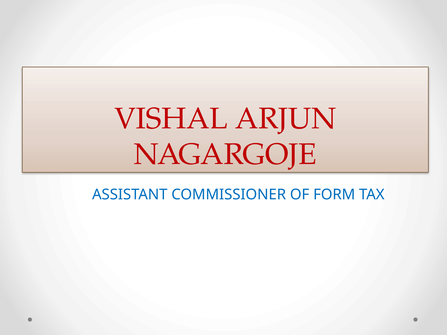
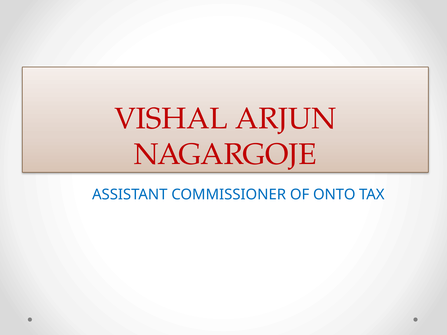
FORM: FORM -> ONTO (334, 195)
